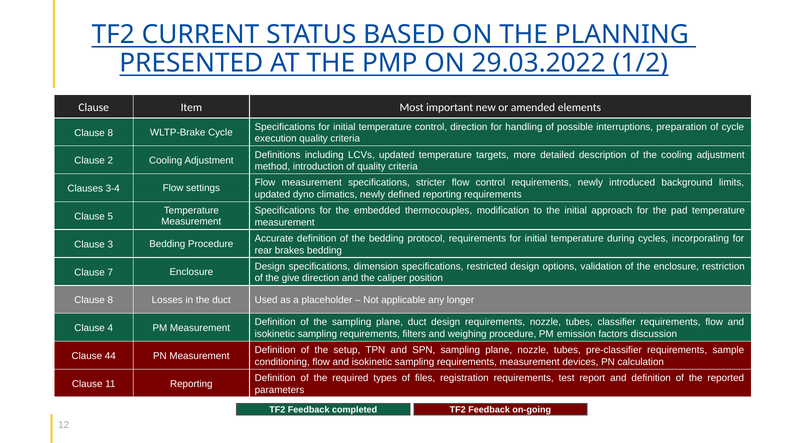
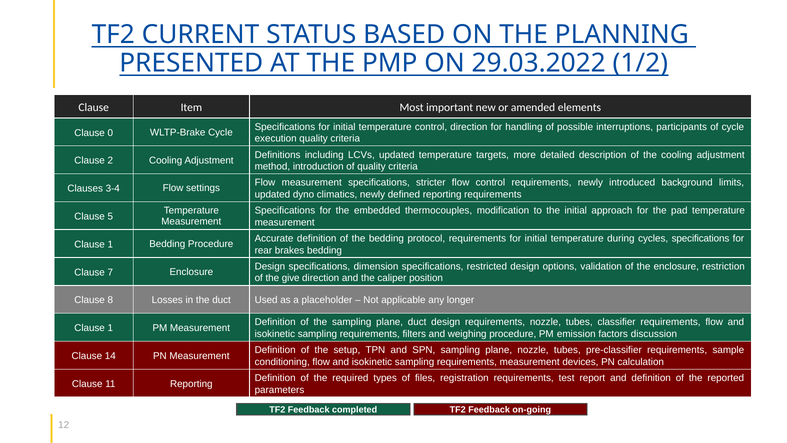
preparation: preparation -> participants (682, 127)
8: 8 -> 0 (110, 133)
cycles incorporating: incorporating -> specifications (700, 238)
3: 3 -> 1 (110, 244)
4: 4 -> 1 (110, 328)
44: 44 -> 14 (110, 356)
